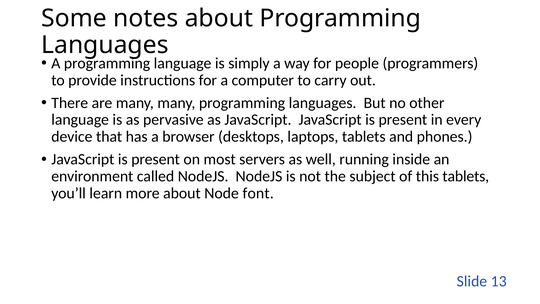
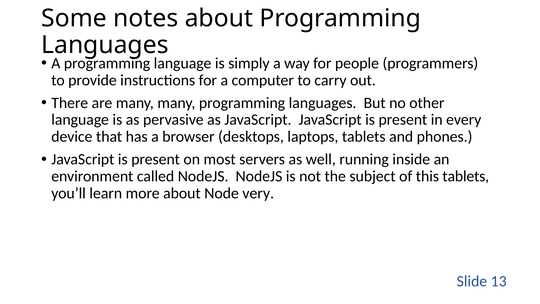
font: font -> very (258, 193)
